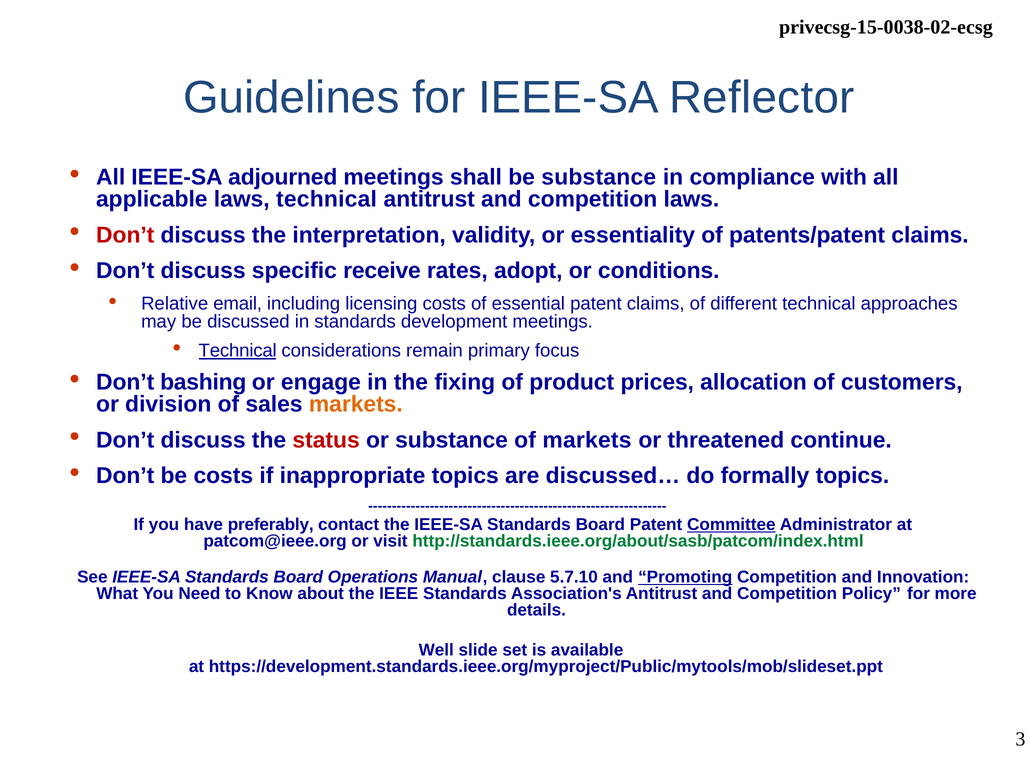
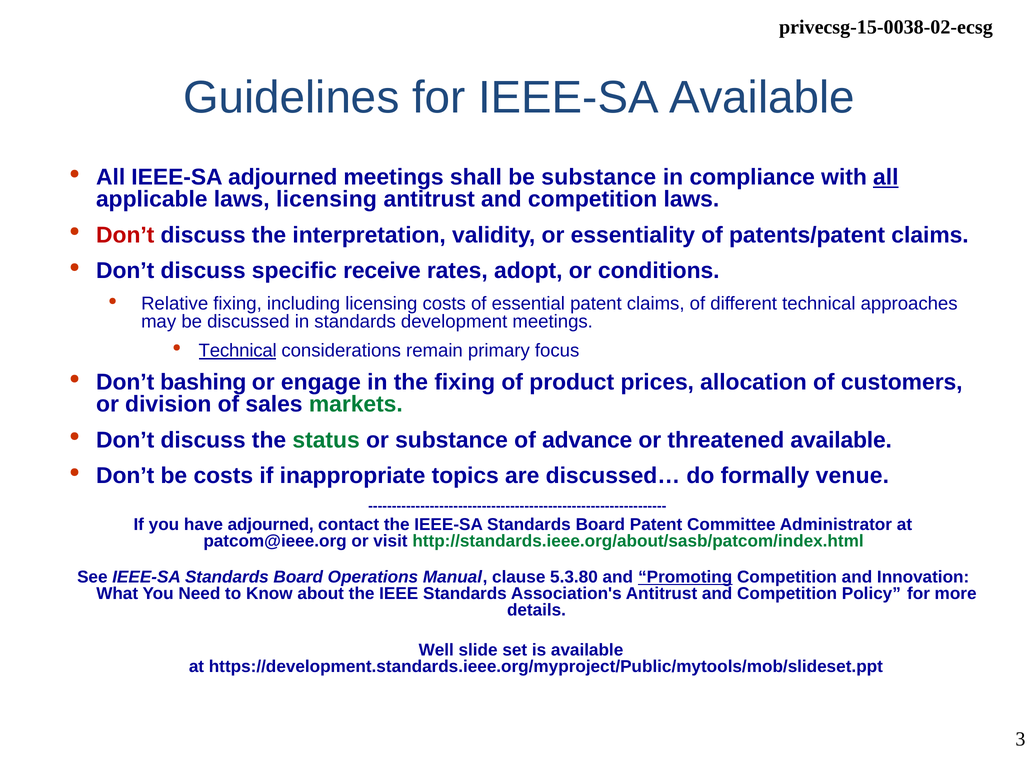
IEEE-SA Reflector: Reflector -> Available (762, 98)
all underline: none -> present (886, 178)
laws technical: technical -> licensing (326, 200)
Relative email: email -> fixing (238, 304)
markets colour: orange -> green (356, 405)
status colour: red -> green (326, 440)
of markets: markets -> advance (587, 440)
threatened continue: continue -> available (841, 440)
formally topics: topics -> venue (852, 476)
have preferably: preferably -> adjourned (271, 525)
Committee underline: present -> none (731, 525)
5.7.10: 5.7.10 -> 5.3.80 (574, 578)
